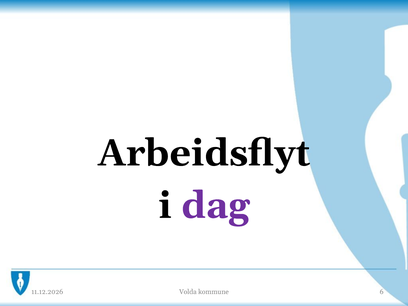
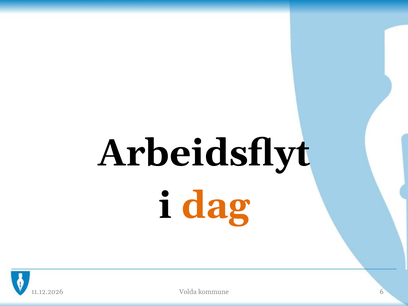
dag colour: purple -> orange (215, 206)
